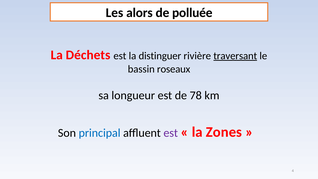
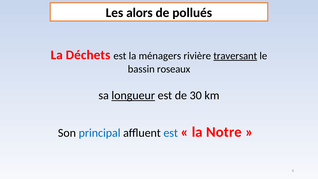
polluée: polluée -> pollués (192, 13)
distinguer: distinguer -> ménagers (160, 56)
longueur underline: none -> present (133, 95)
78: 78 -> 30 (196, 95)
est colour: purple -> blue (171, 133)
Zones: Zones -> Notre (224, 132)
